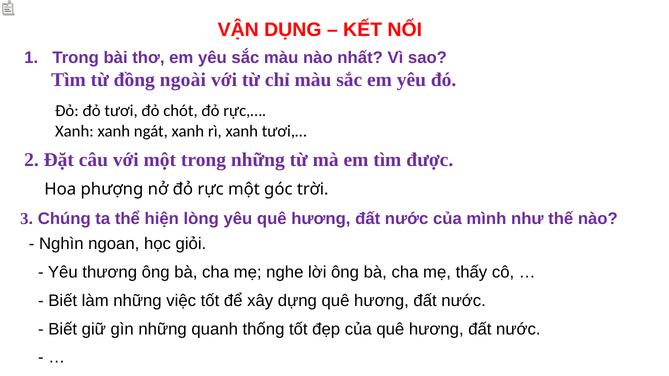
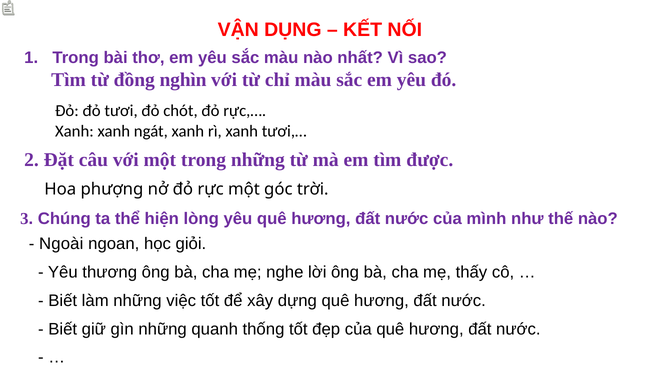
ngoài: ngoài -> nghìn (183, 80)
Nghìn: Nghìn -> Ngoài (61, 244)
